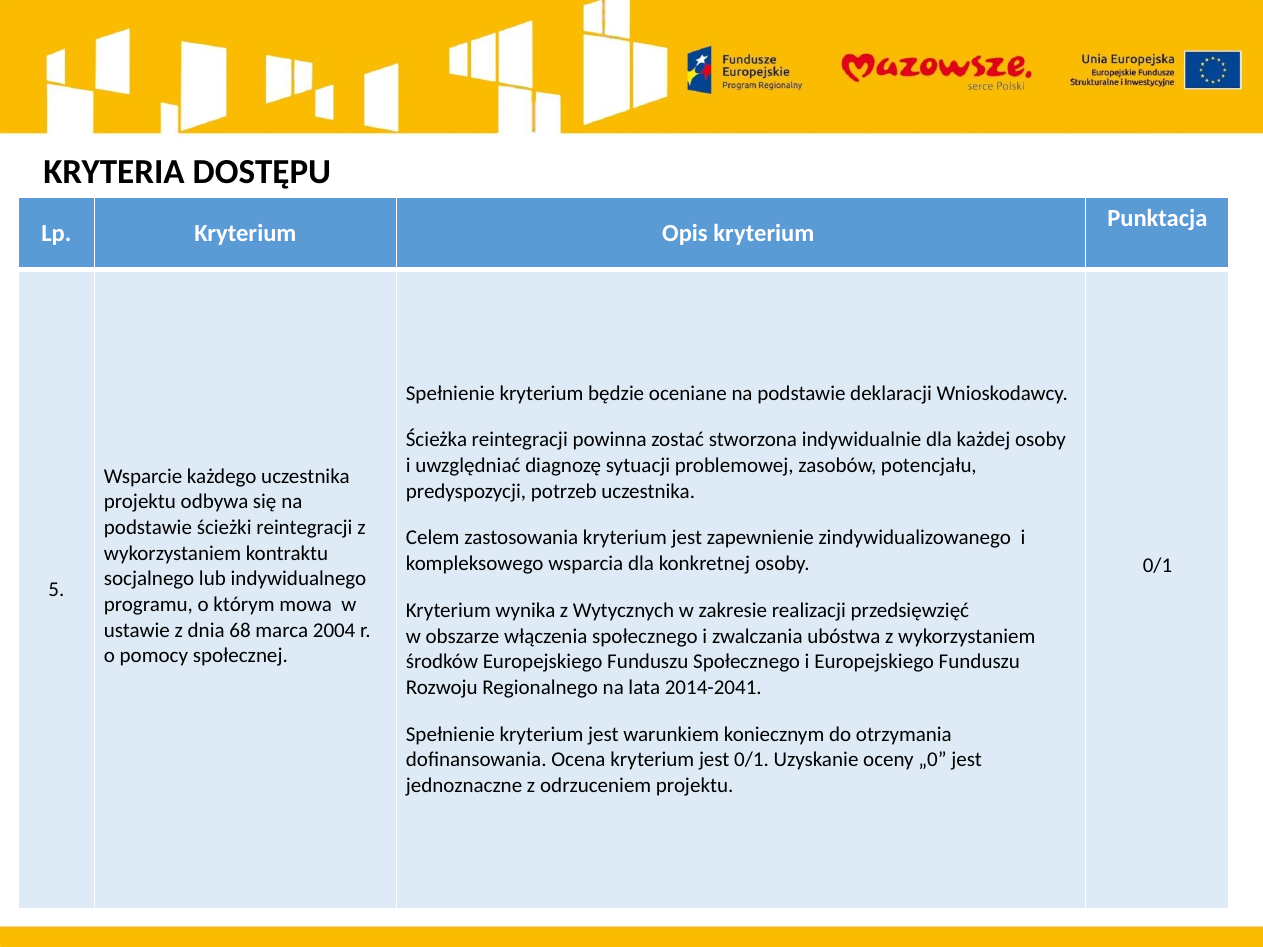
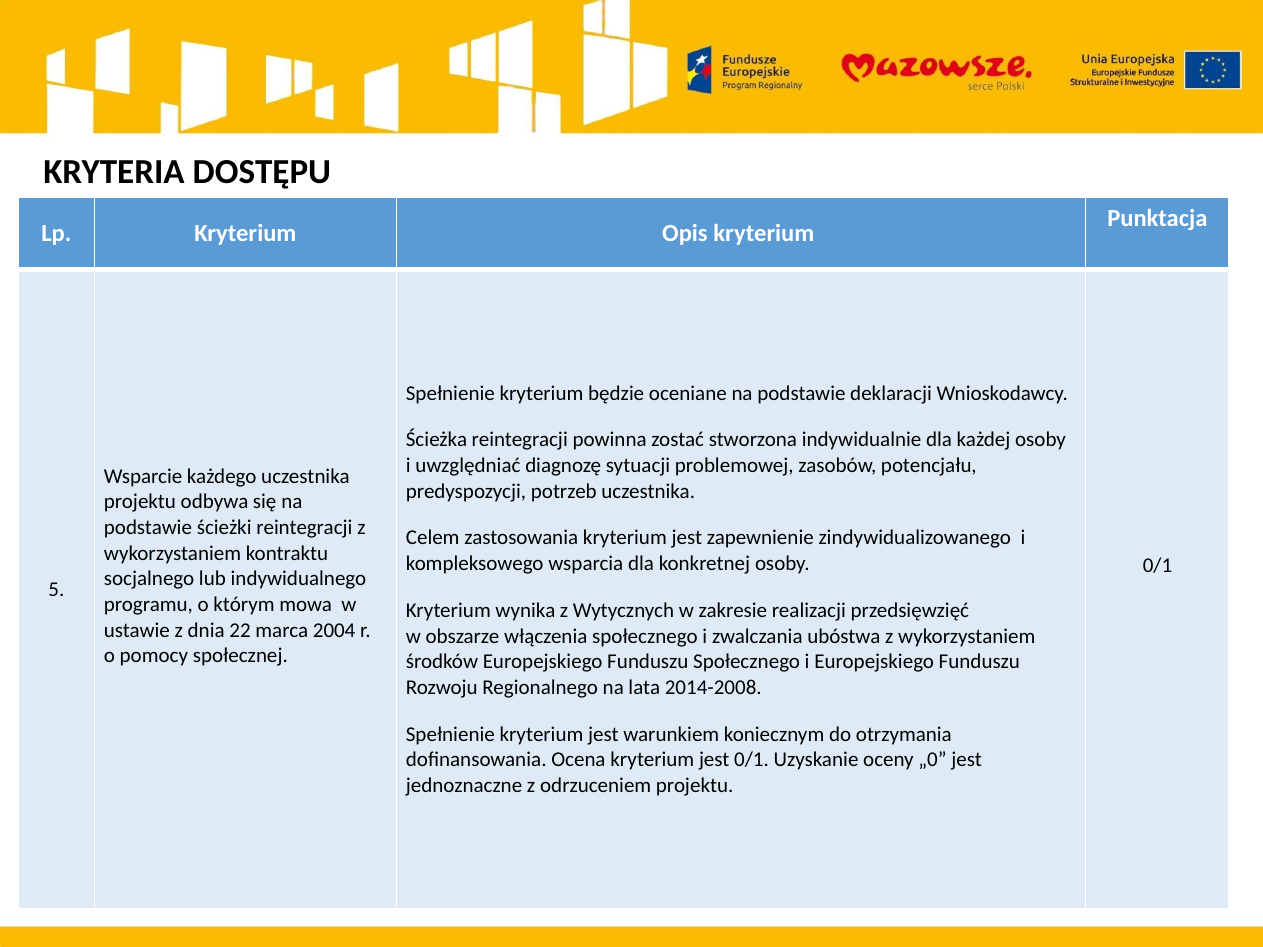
68: 68 -> 22 (240, 630)
2014-2041: 2014-2041 -> 2014-2008 (713, 688)
